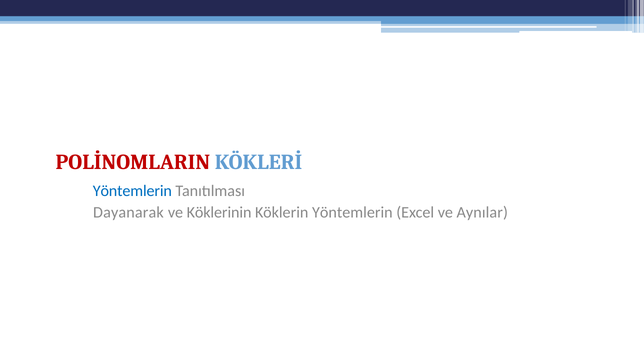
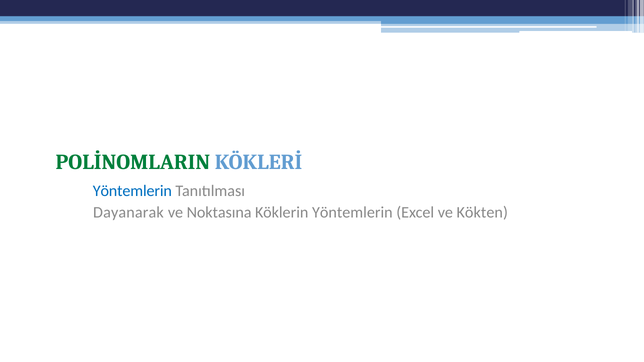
POLİNOMLARIN colour: red -> green (133, 162)
Köklerinin: Köklerinin -> Noktasına (219, 212)
Aynılar: Aynılar -> Kökten (482, 212)
